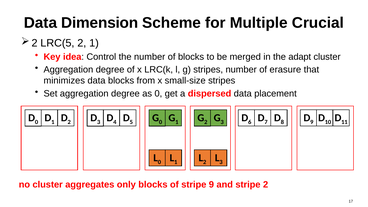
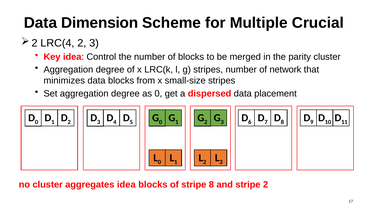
LRC(5: LRC(5 -> LRC(4 (57, 43)
2 1: 1 -> 3 (94, 43)
adapt: adapt -> parity (300, 57)
erasure: erasure -> network (285, 70)
aggregates only: only -> idea (126, 185)
stripe 9: 9 -> 8 (211, 185)
